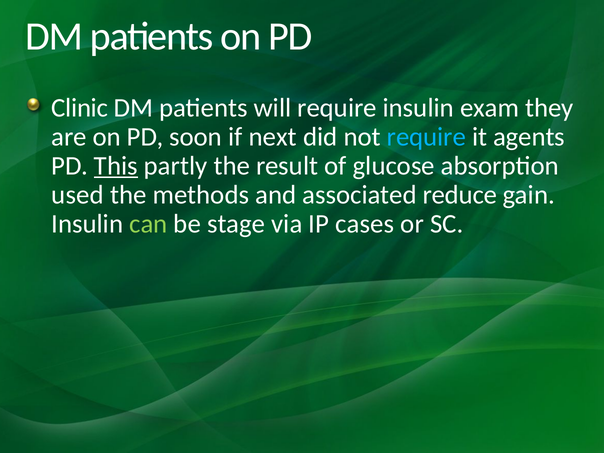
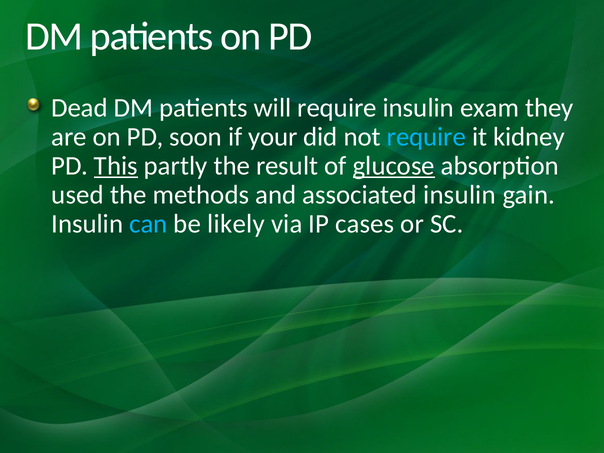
Clinic: Clinic -> Dead (80, 108)
next: next -> your (273, 137)
agents: agents -> kidney (529, 137)
glucose underline: none -> present (394, 166)
associated reduce: reduce -> insulin (460, 195)
can colour: light green -> light blue (148, 224)
stage: stage -> likely (236, 224)
